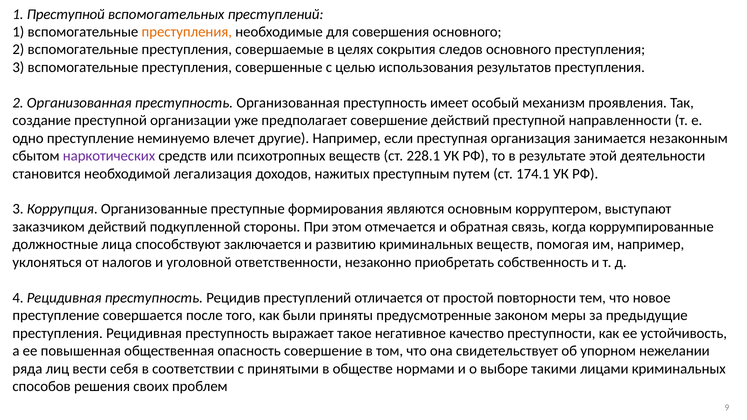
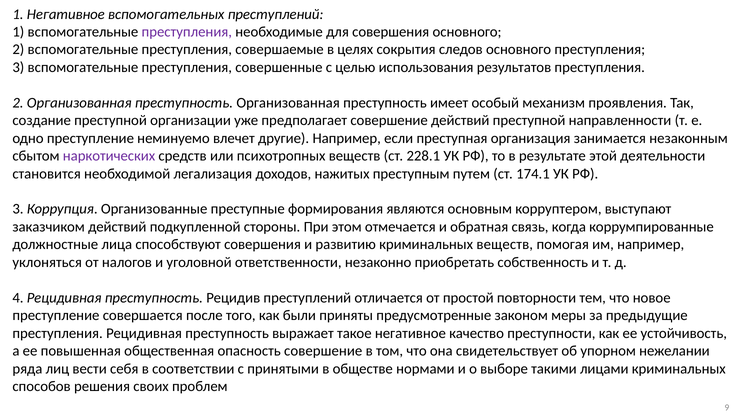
1 Преступной: Преступной -> Негативное (66, 14)
преступления colour: orange -> purple (187, 32)
способствуют заключается: заключается -> совершения (263, 245)
